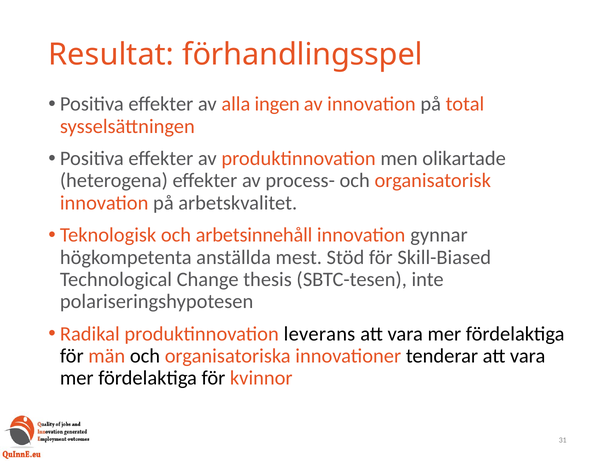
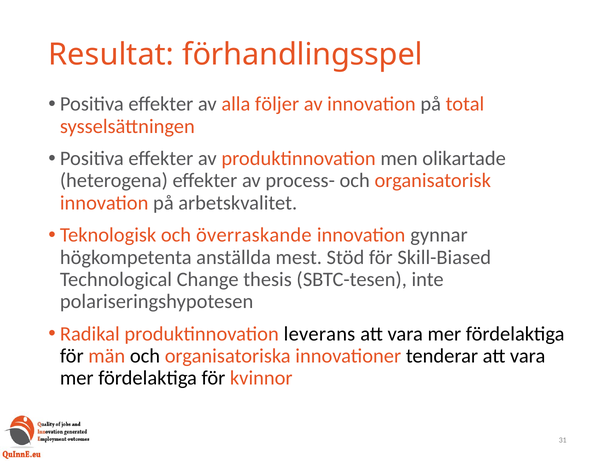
ingen: ingen -> följer (277, 104)
arbetsinnehåll: arbetsinnehåll -> överraskande (254, 235)
